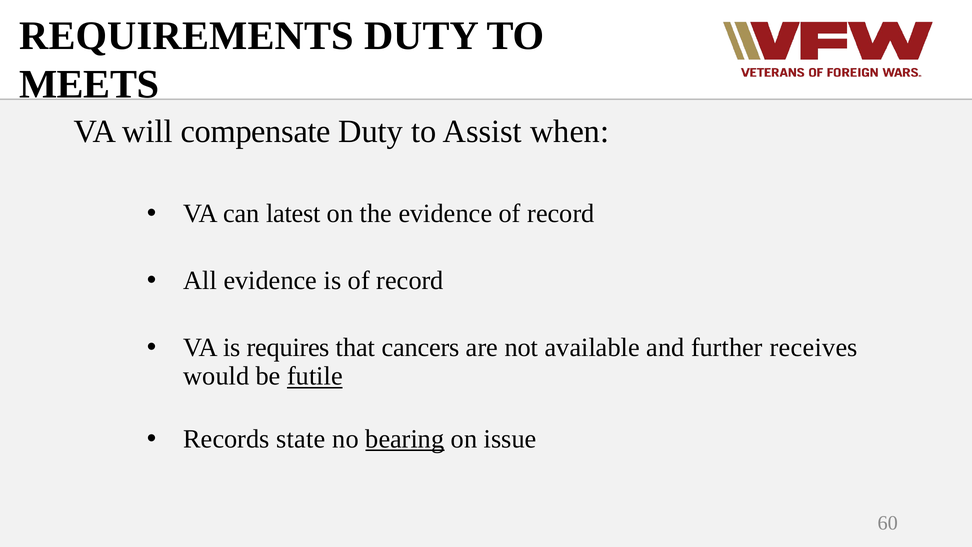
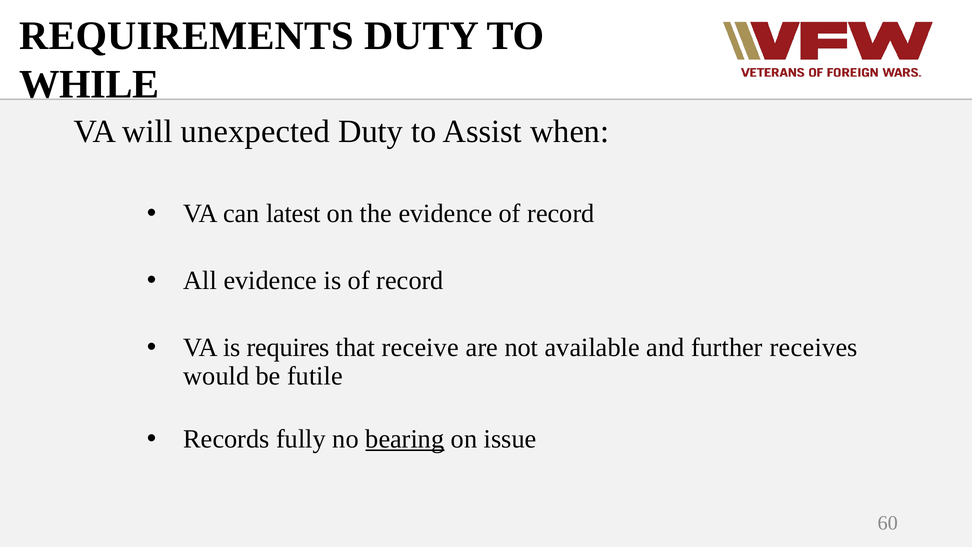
MEETS: MEETS -> WHILE (89, 84)
compensate: compensate -> unexpected (255, 131)
cancers: cancers -> receive (420, 348)
futile underline: present -> none (315, 376)
state: state -> fully (301, 439)
